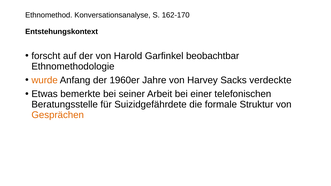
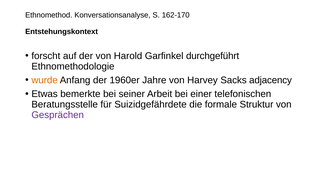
beobachtbar: beobachtbar -> durchgeführt (213, 56)
verdeckte: verdeckte -> adjacency (271, 80)
Gesprächen colour: orange -> purple (58, 115)
